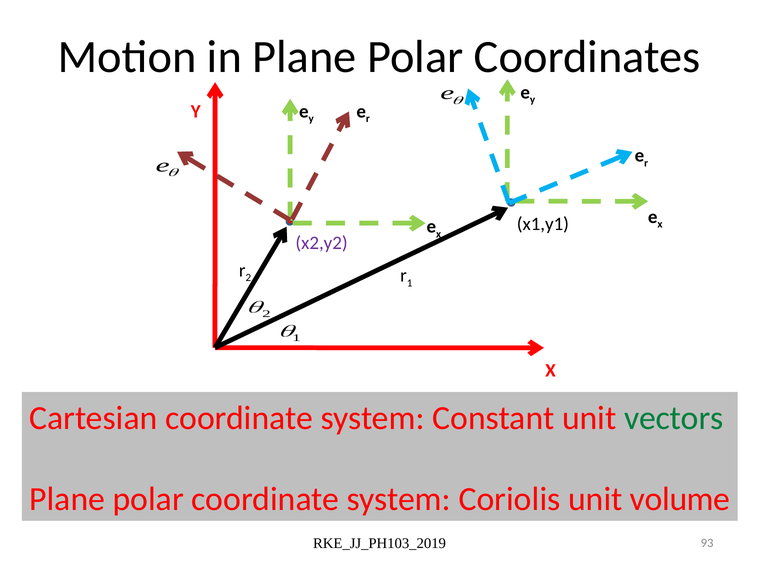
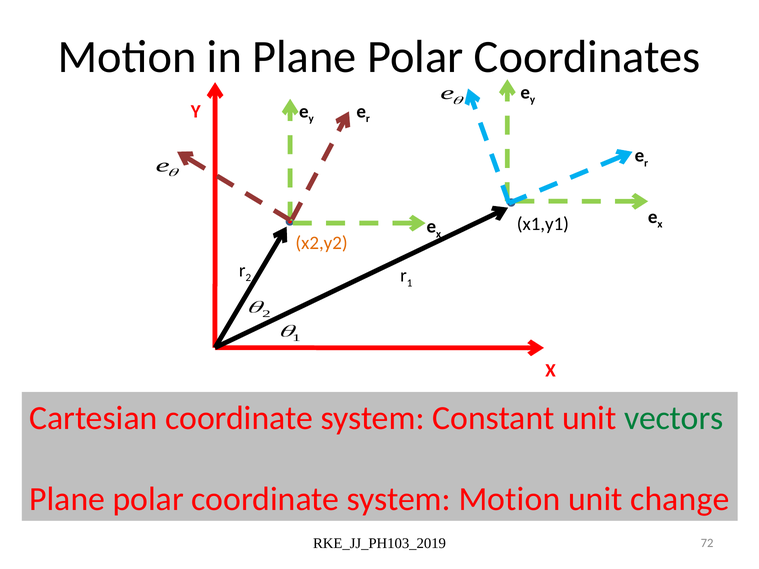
x2,y2 colour: purple -> orange (322, 243)
system Coriolis: Coriolis -> Motion (509, 499)
volume: volume -> change (680, 499)
93: 93 -> 72 (707, 544)
